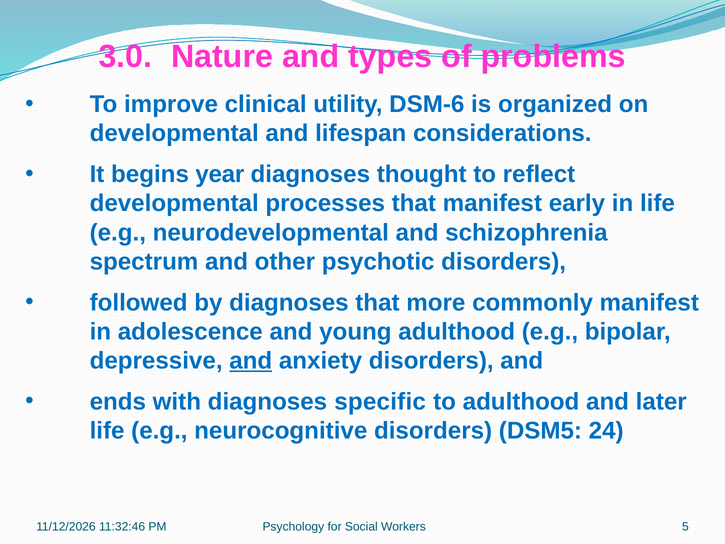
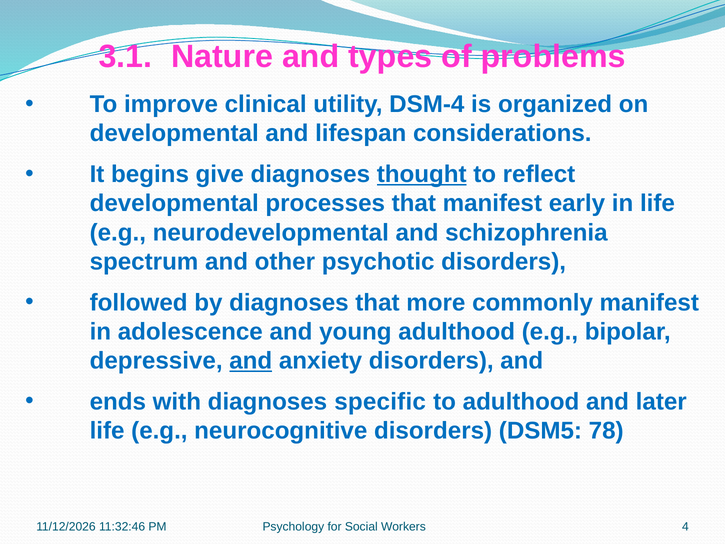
3.0: 3.0 -> 3.1 (125, 57)
DSM-6: DSM-6 -> DSM-4 (427, 104)
year: year -> give (220, 174)
thought underline: none -> present (422, 174)
24: 24 -> 78 (606, 431)
5: 5 -> 4 (685, 526)
